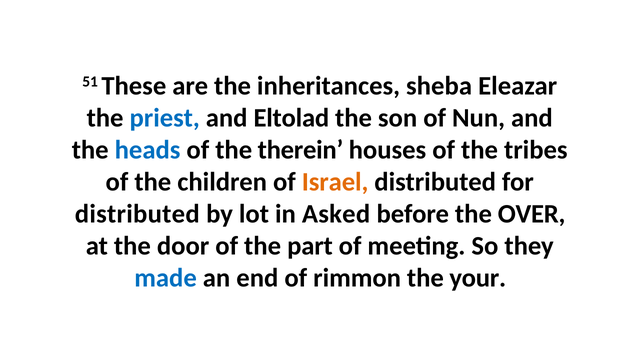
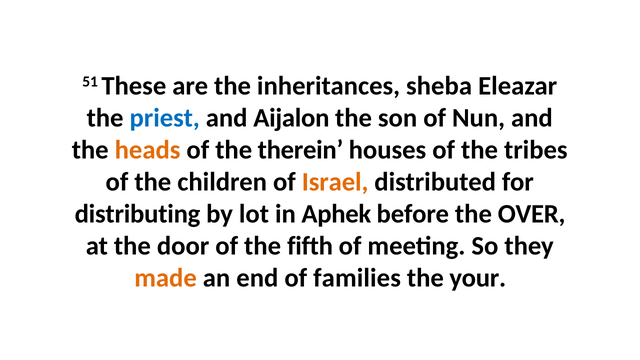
Eltolad: Eltolad -> Aijalon (291, 118)
heads colour: blue -> orange (148, 150)
distributed: distributed -> distributing (138, 214)
Asked: Asked -> Aphek (336, 214)
part: part -> fifth (310, 246)
made colour: blue -> orange (166, 278)
rimmon: rimmon -> families (357, 278)
